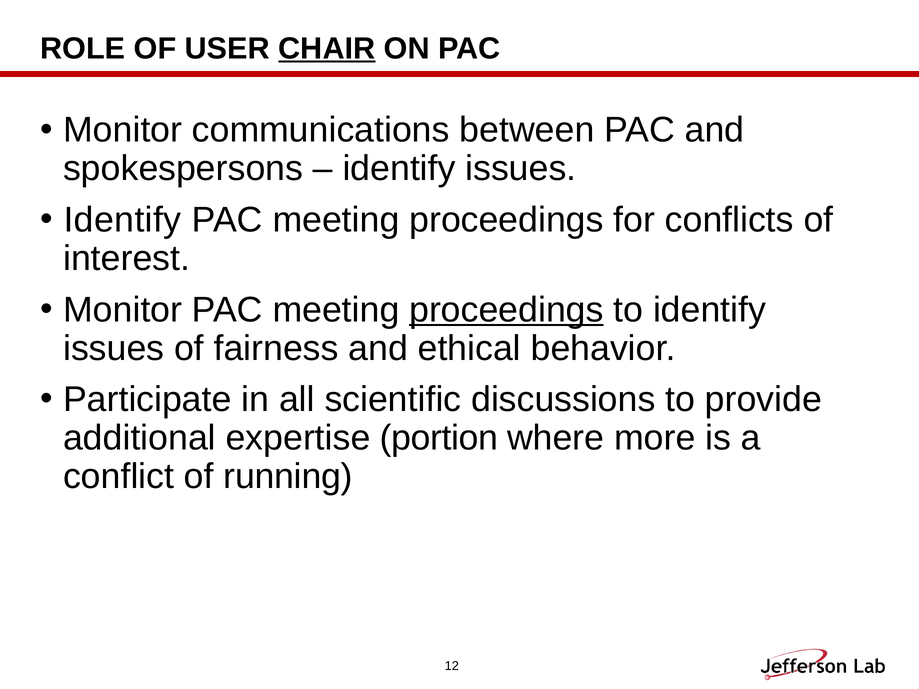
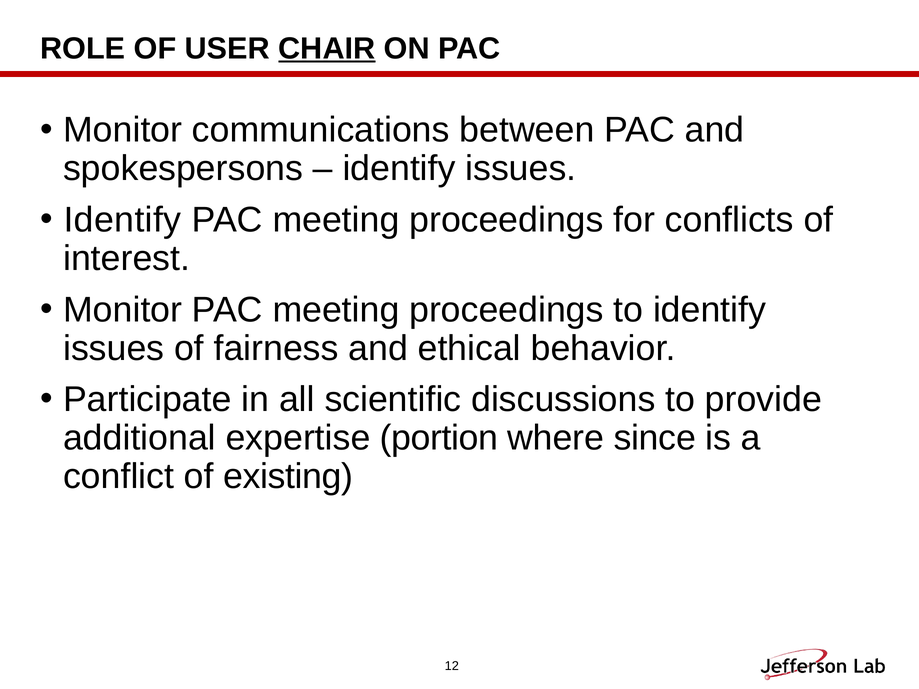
proceedings underline: present -> none (506, 310)
more: more -> since (655, 438)
running: running -> existing (288, 477)
